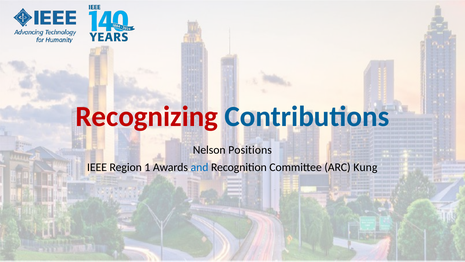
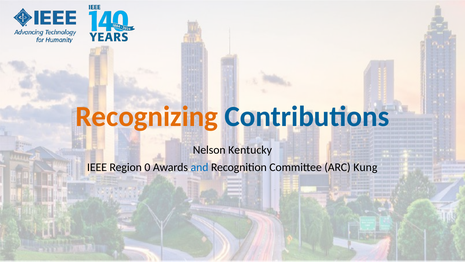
Recognizing colour: red -> orange (147, 116)
Positions: Positions -> Kentucky (250, 150)
1: 1 -> 0 (147, 167)
